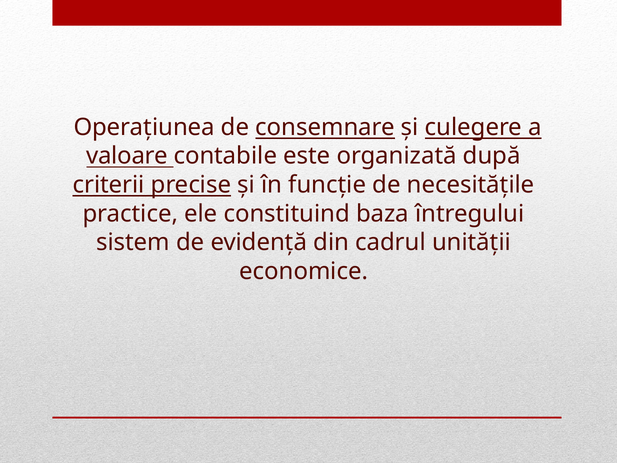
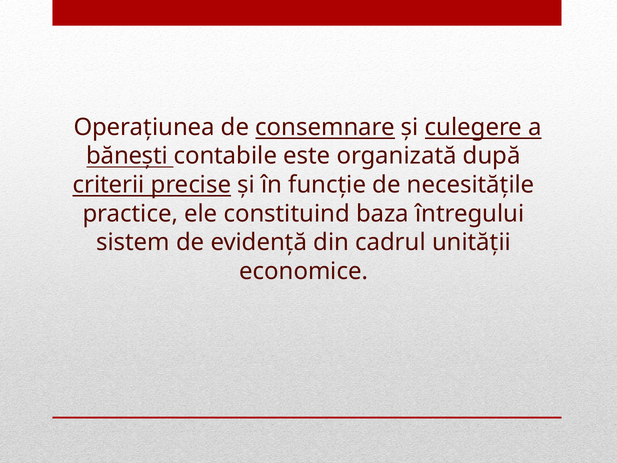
valoare: valoare -> bănești (127, 156)
